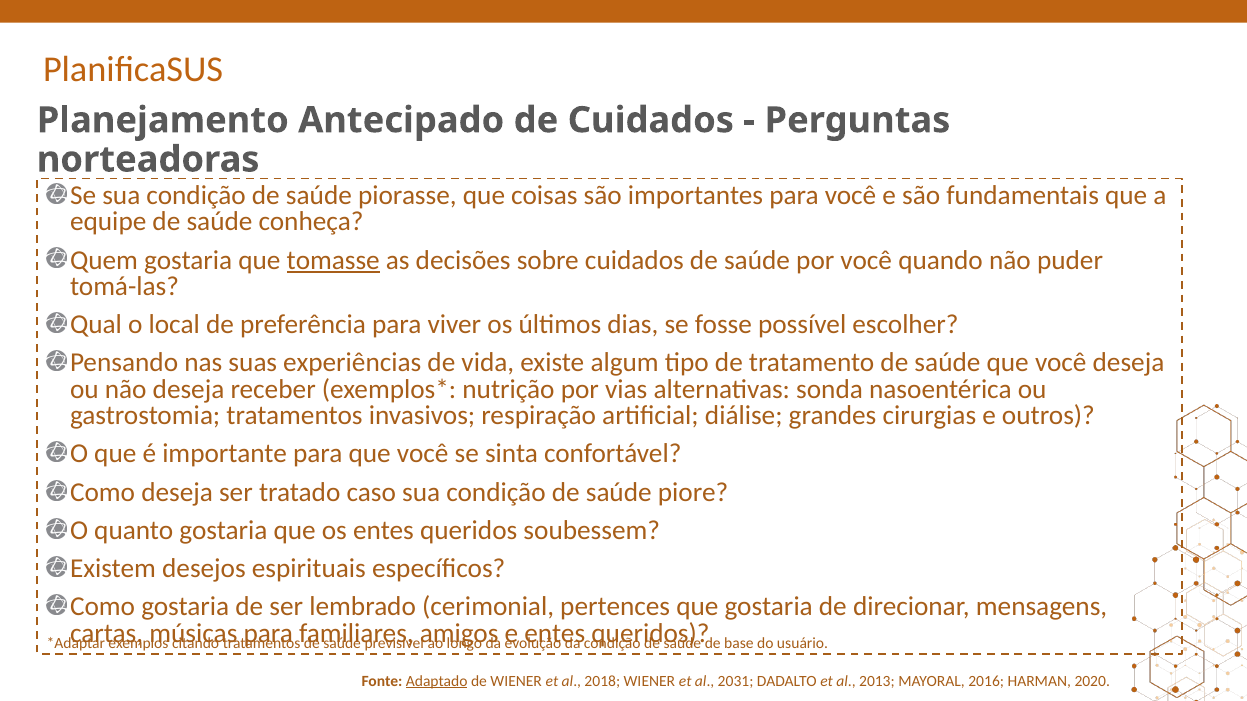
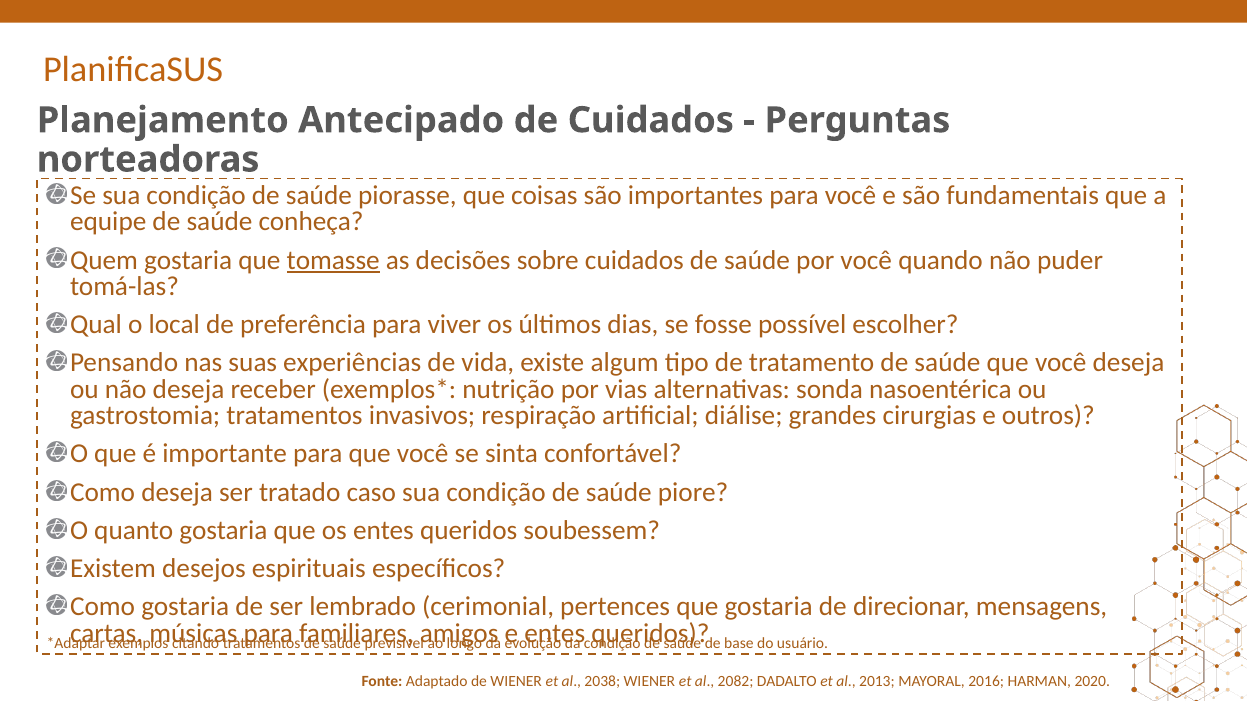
Adaptado underline: present -> none (437, 681)
2018: 2018 -> 2038 (602, 681)
2031: 2031 -> 2082 (736, 681)
